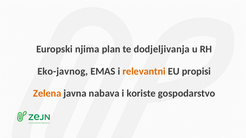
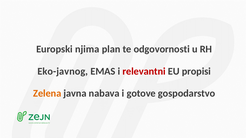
dodjeljivanja: dodjeljivanja -> odgovornosti (162, 49)
relevantni colour: orange -> red (144, 71)
koriste: koriste -> gotove (141, 94)
